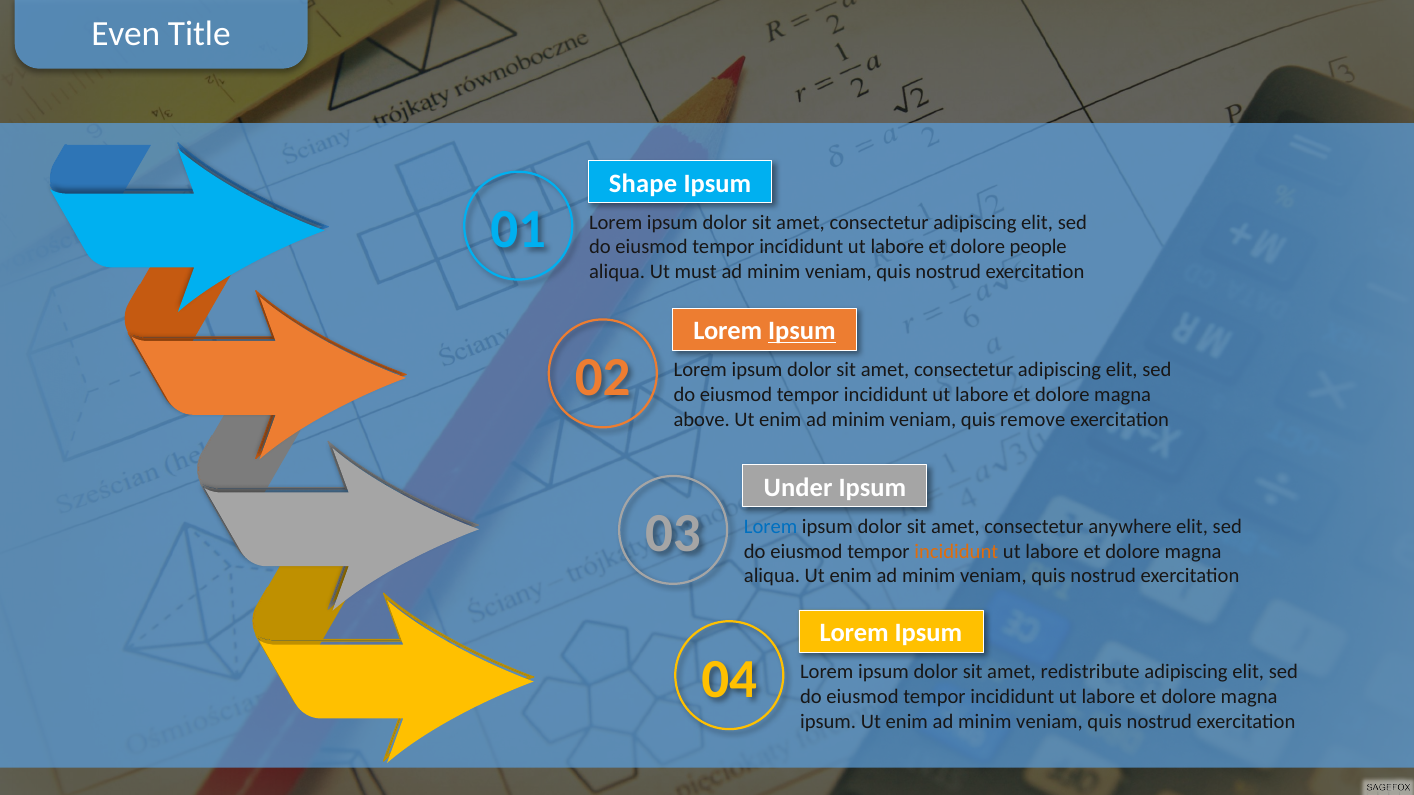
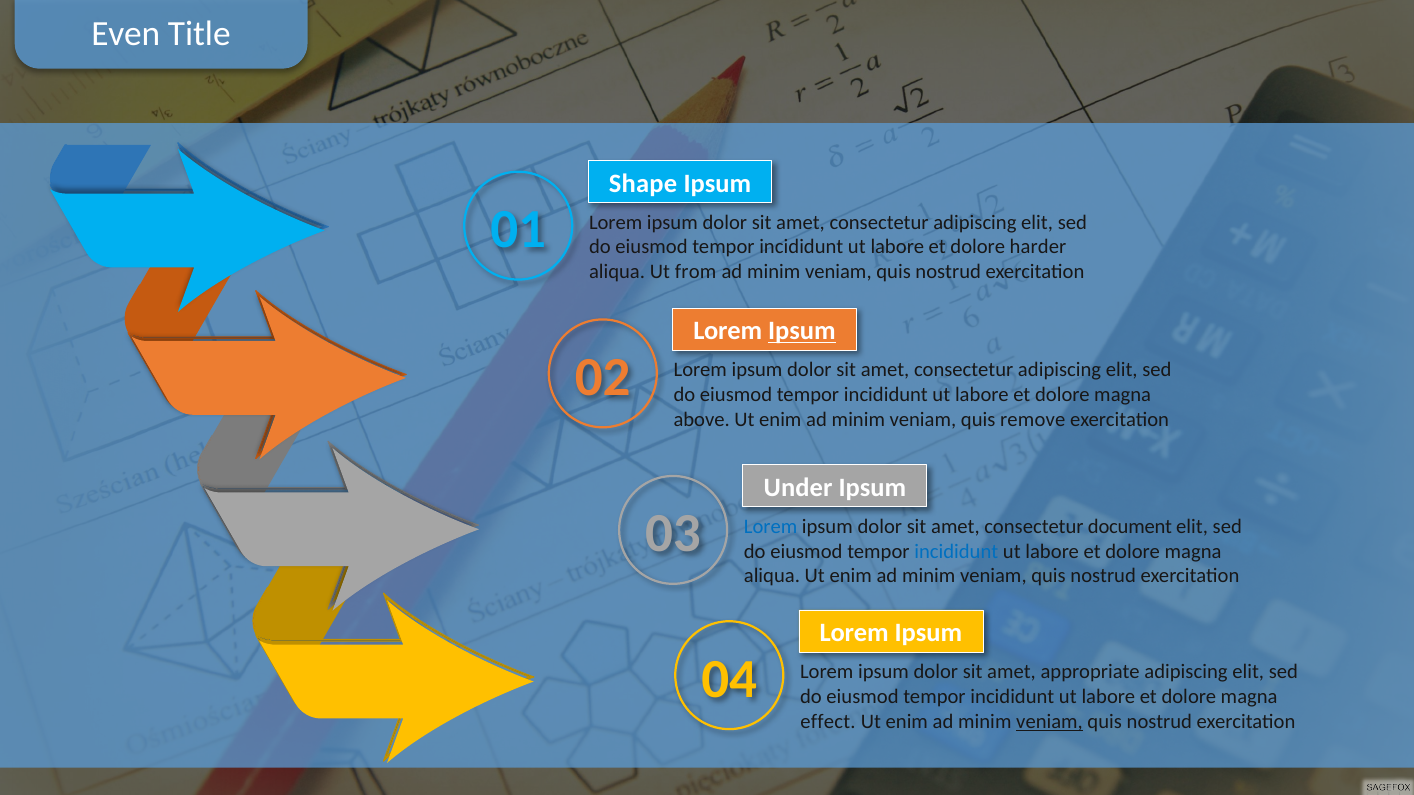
people: people -> harder (1038, 247)
must: must -> from (696, 272)
anywhere: anywhere -> document (1130, 527)
incididunt colour: orange -> blue (956, 552)
redistribute: redistribute -> appropriate (1090, 672)
ipsum: ipsum -> effect (828, 722)
veniam underline: none -> present (1050, 722)
